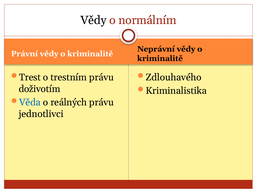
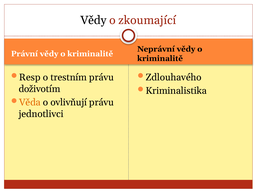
normálním: normálním -> zkoumající (147, 20)
Trest: Trest -> Resp (30, 77)
Věda colour: blue -> orange (30, 102)
reálných: reálných -> ovlivňují (69, 102)
